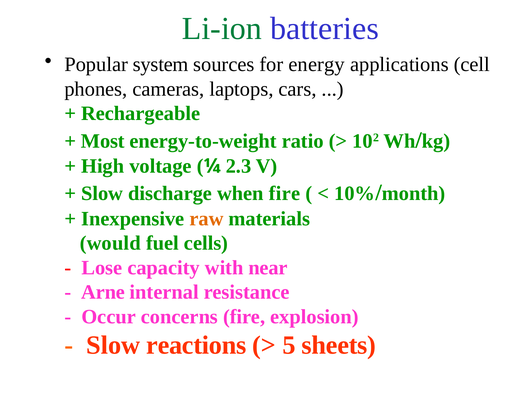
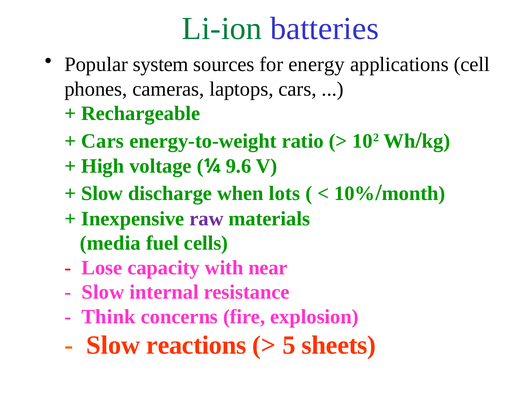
Most: Most -> Cars (103, 141)
2.3: 2.3 -> 9.6 (238, 166)
when fire: fire -> lots (285, 194)
raw colour: orange -> purple (206, 219)
would: would -> media (110, 243)
Arne: Arne -> Slow (103, 293)
Occur: Occur -> Think (109, 317)
